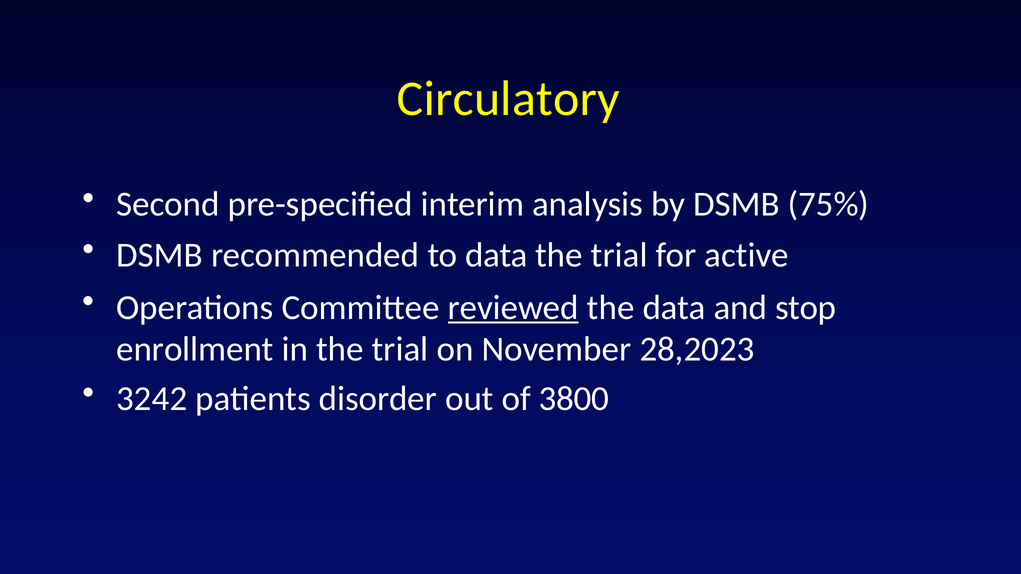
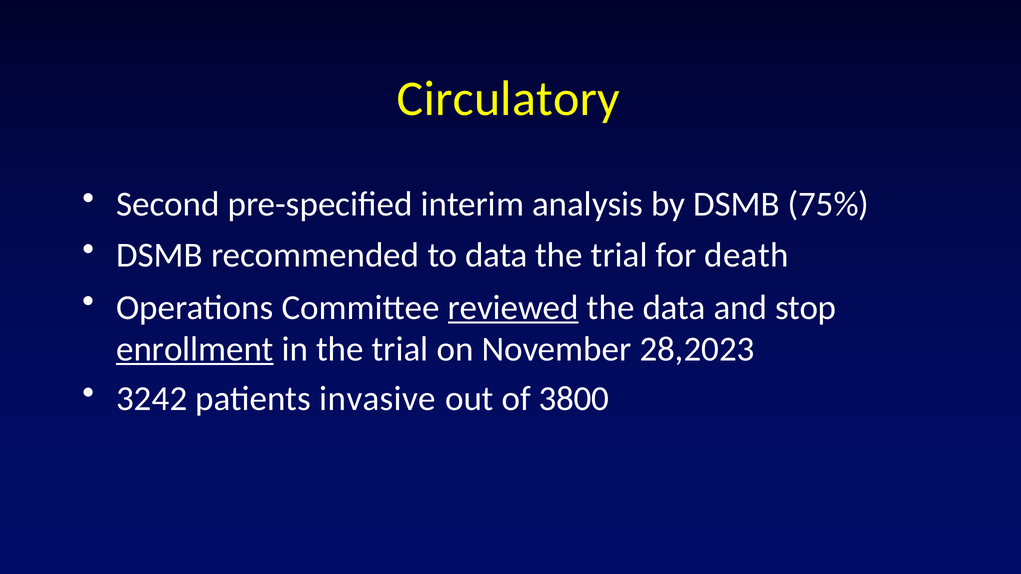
active: active -> death (746, 255)
enrollment underline: none -> present (195, 349)
disorder: disorder -> invasive (378, 399)
